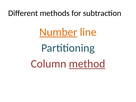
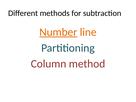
method underline: present -> none (87, 64)
